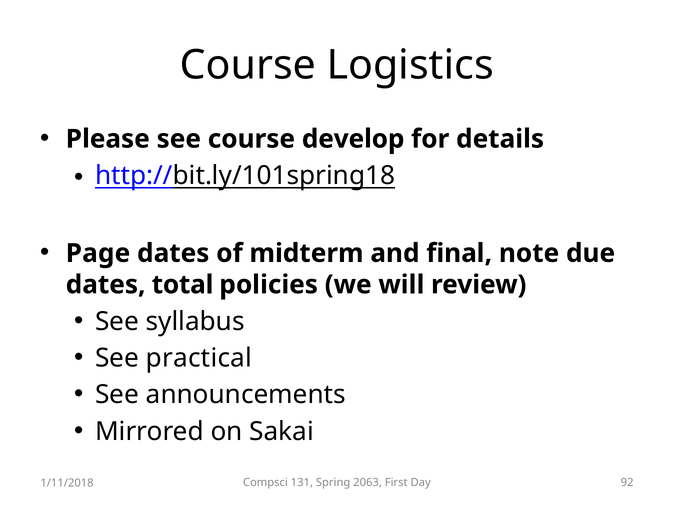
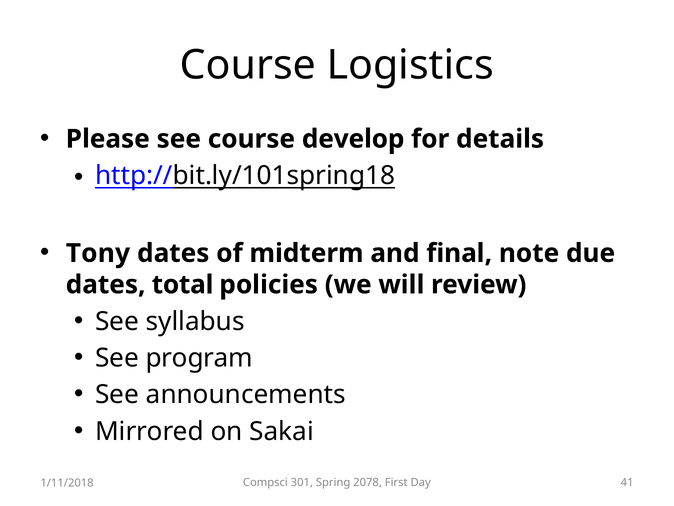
Page: Page -> Tony (98, 253)
practical: practical -> program (199, 358)
131: 131 -> 301 (302, 482)
2063: 2063 -> 2078 (368, 482)
92: 92 -> 41 (627, 482)
